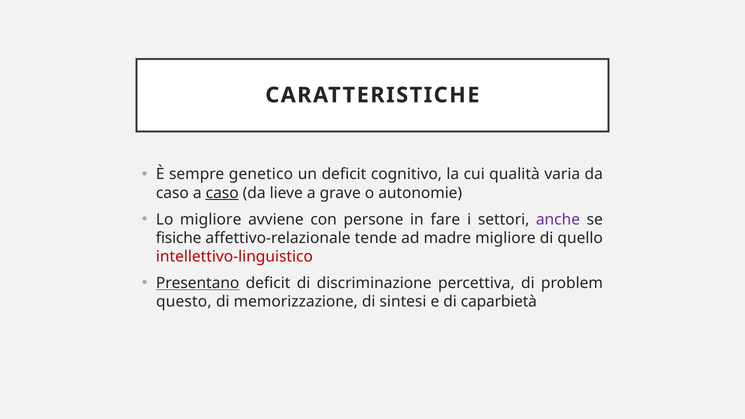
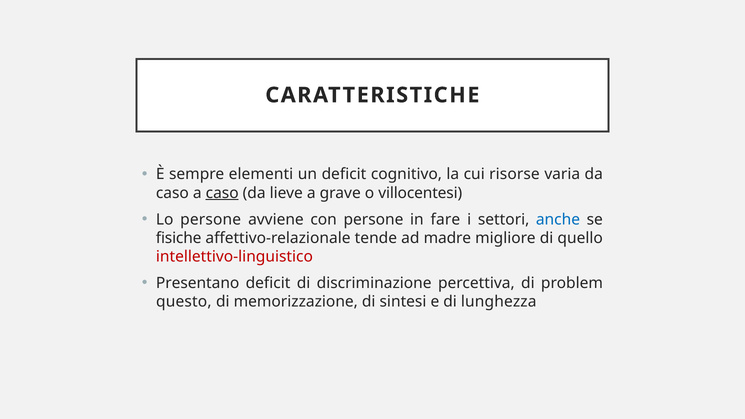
genetico: genetico -> elementi (261, 174)
qualità: qualità -> risorse (514, 174)
autonomie: autonomie -> villocentesi (420, 193)
Lo migliore: migliore -> persone (211, 219)
anche colour: purple -> blue (558, 219)
Presentano underline: present -> none (198, 283)
caparbietà: caparbietà -> lunghezza (499, 302)
